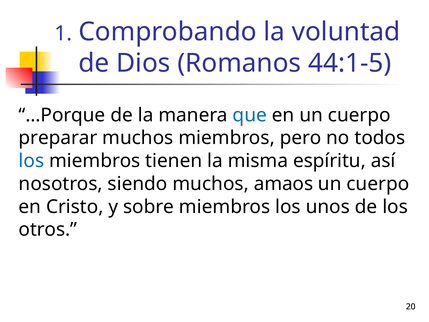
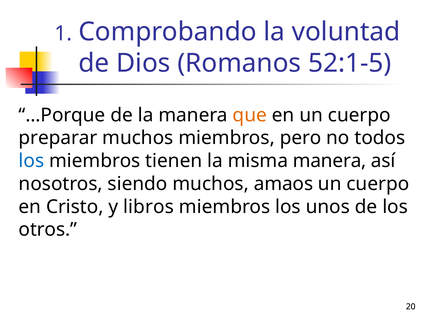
44:1-5: 44:1-5 -> 52:1-5 (350, 63)
que colour: blue -> orange (250, 115)
misma espíritu: espíritu -> manera (330, 161)
sobre: sobre -> libros (149, 207)
